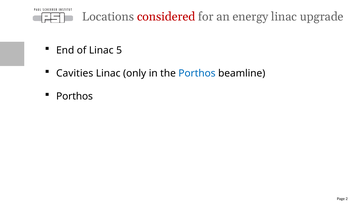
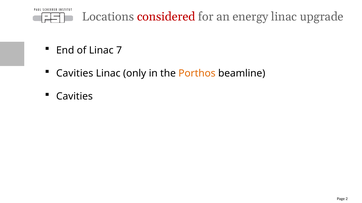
5: 5 -> 7 (119, 50)
Porthos colour: blue -> orange (197, 74)
Porthos: Porthos -> Cavities (74, 97)
